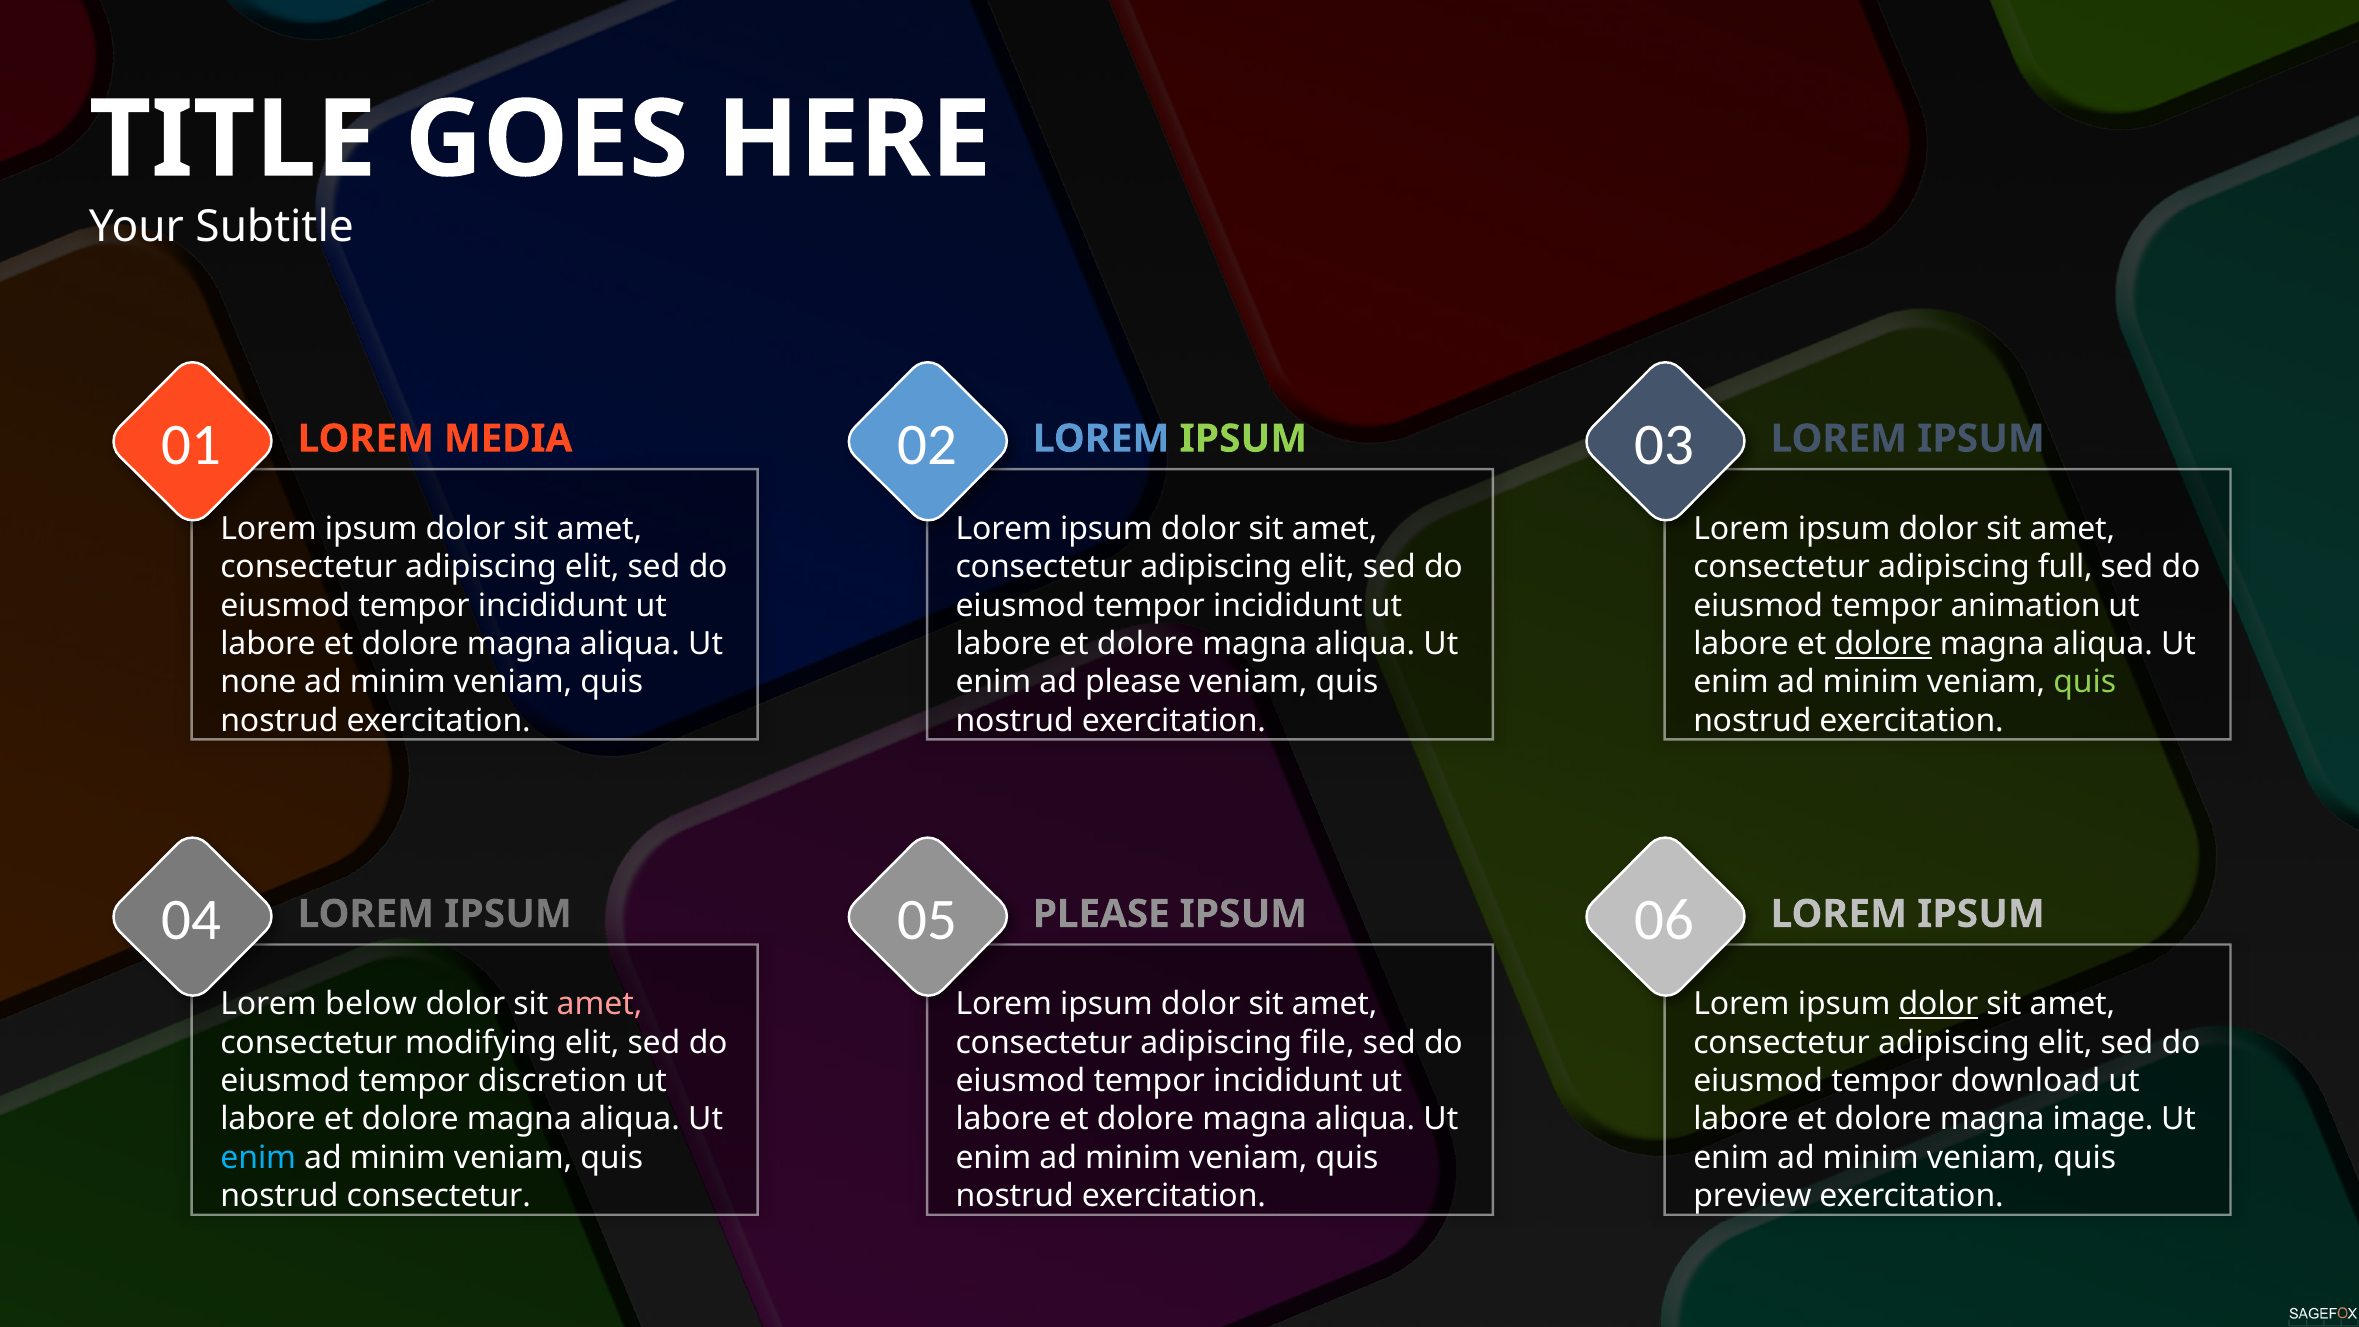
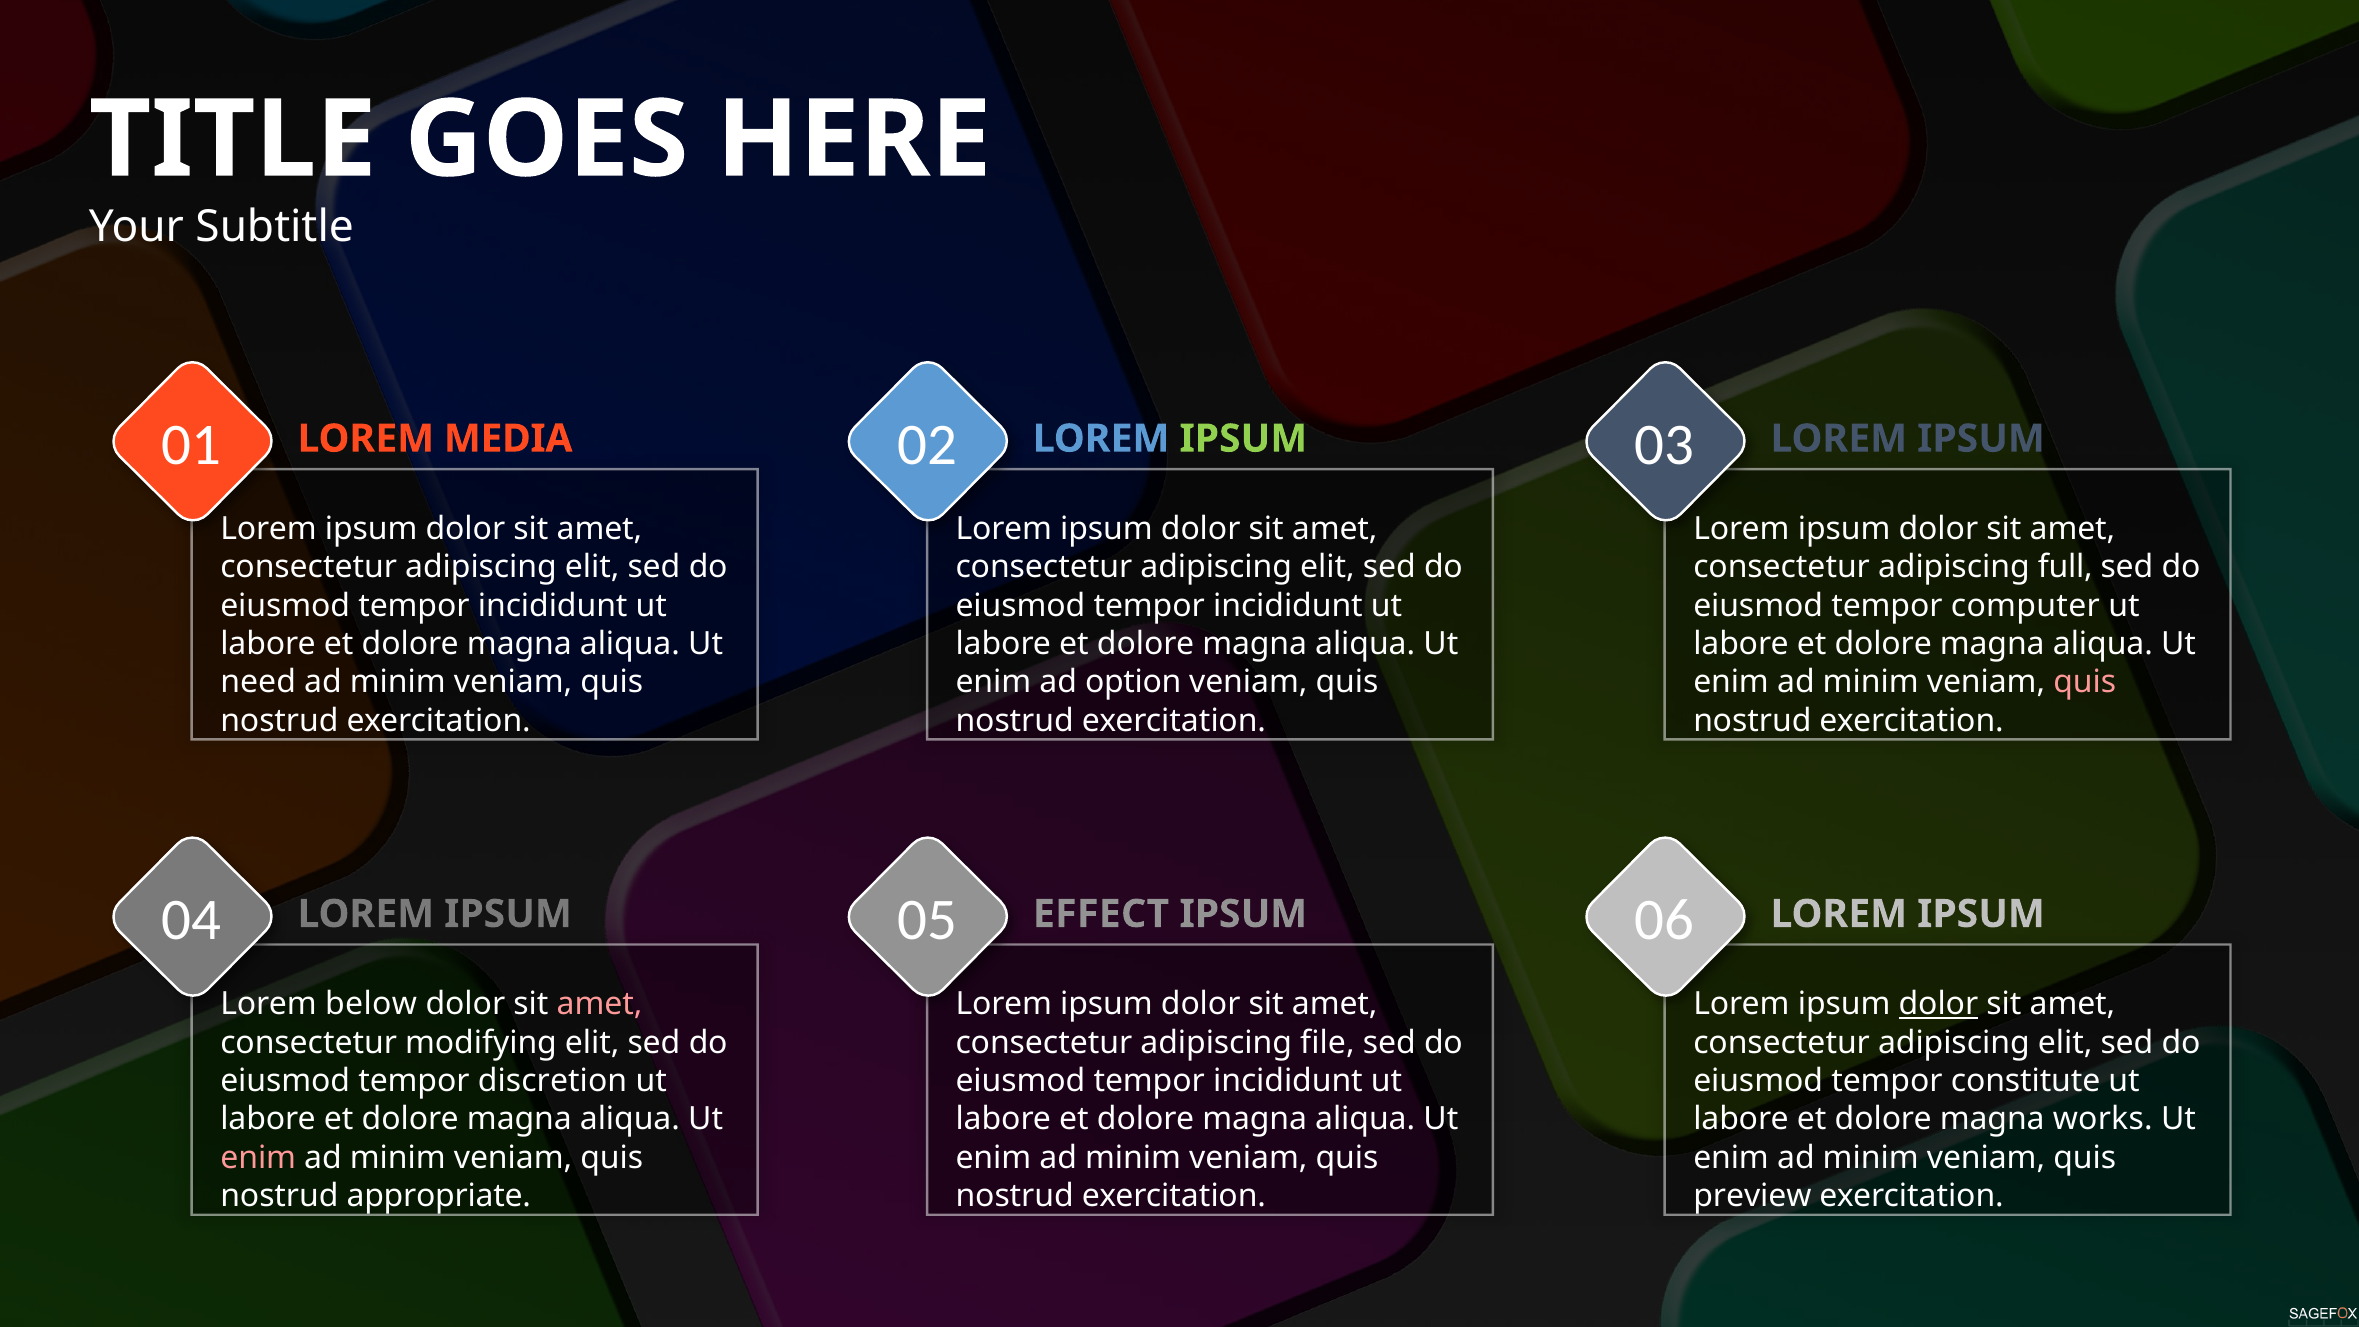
animation: animation -> computer (2025, 606)
dolore underline: present -> none (1883, 644)
none: none -> need (258, 682)
ad please: please -> option (1133, 682)
quis colour: light green -> pink (2085, 682)
04 PLEASE: PLEASE -> EFFECT (1101, 914)
download: download -> constitute (2026, 1081)
image: image -> works (2103, 1119)
enim colour: light blue -> pink (258, 1158)
nostrud consectetur: consectetur -> appropriate (439, 1196)
